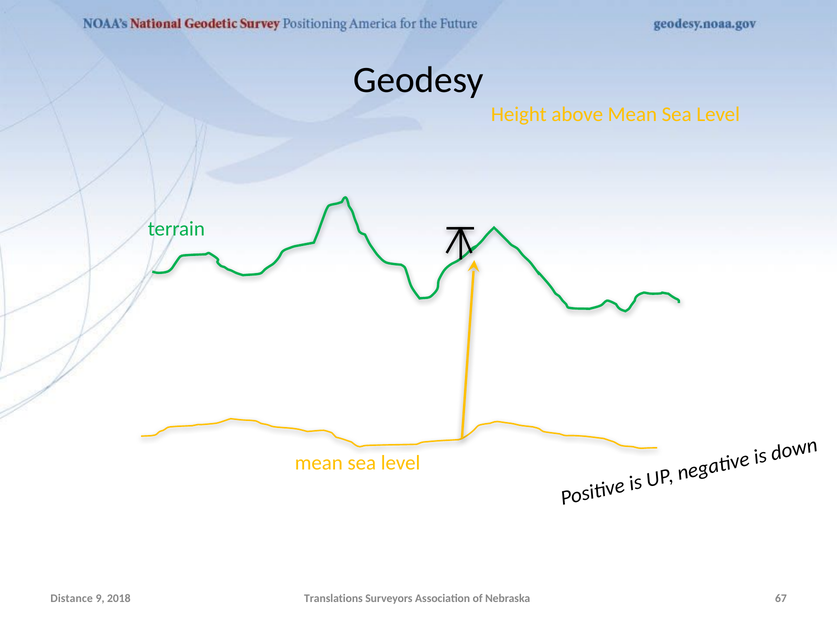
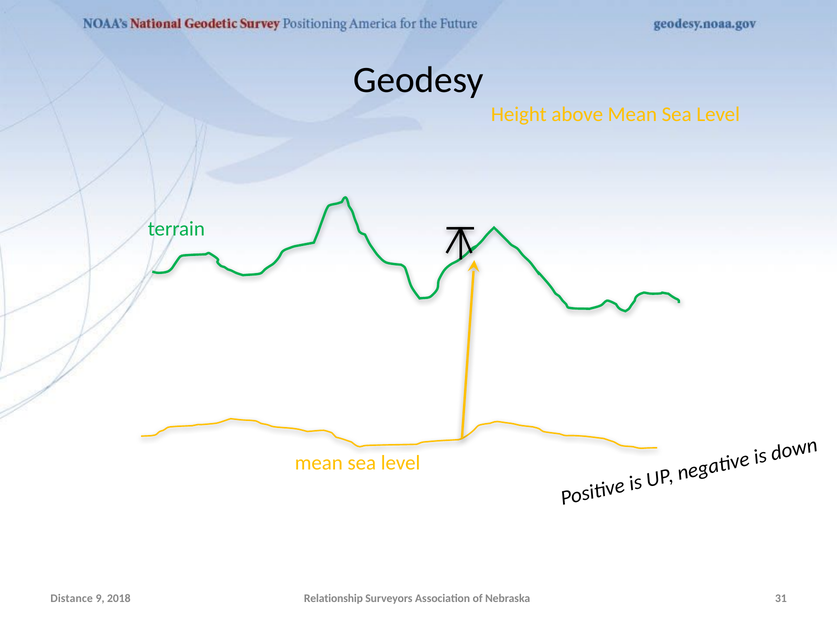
Translations: Translations -> Relationship (333, 599)
67: 67 -> 31 (781, 599)
